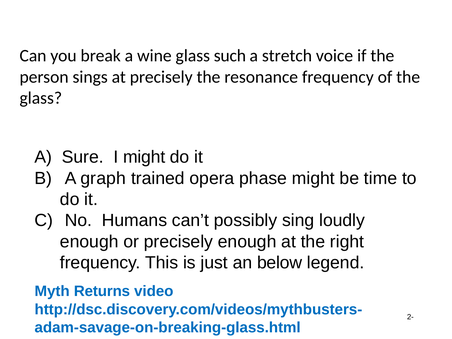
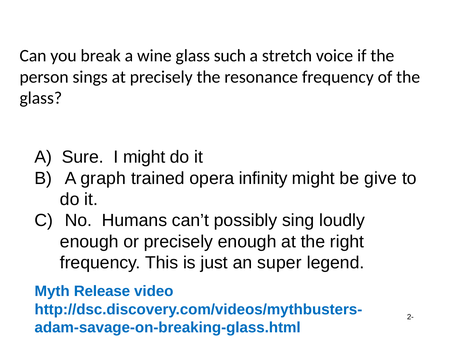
phase: phase -> infinity (263, 178)
time: time -> give (380, 178)
below: below -> super (279, 263)
Returns: Returns -> Release (102, 291)
